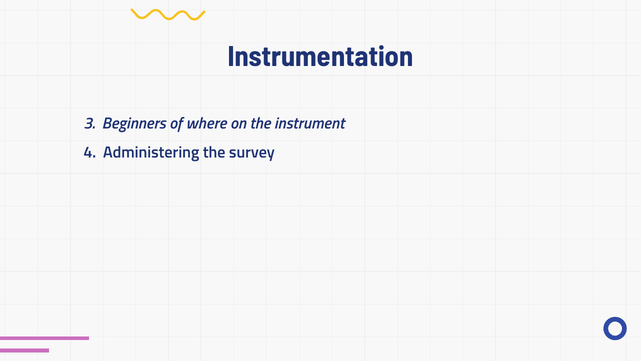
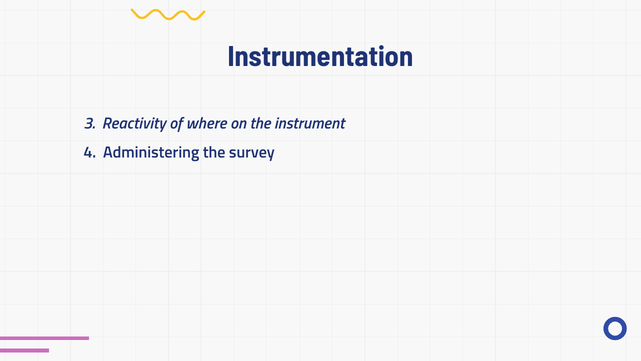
Beginners: Beginners -> Reactivity (134, 123)
